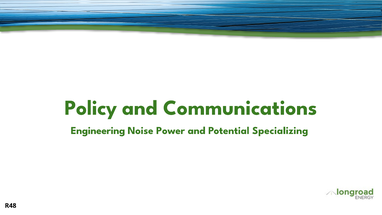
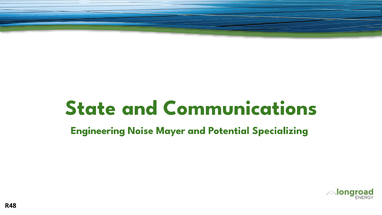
Policy: Policy -> State (90, 108)
Power: Power -> Mayer (171, 130)
